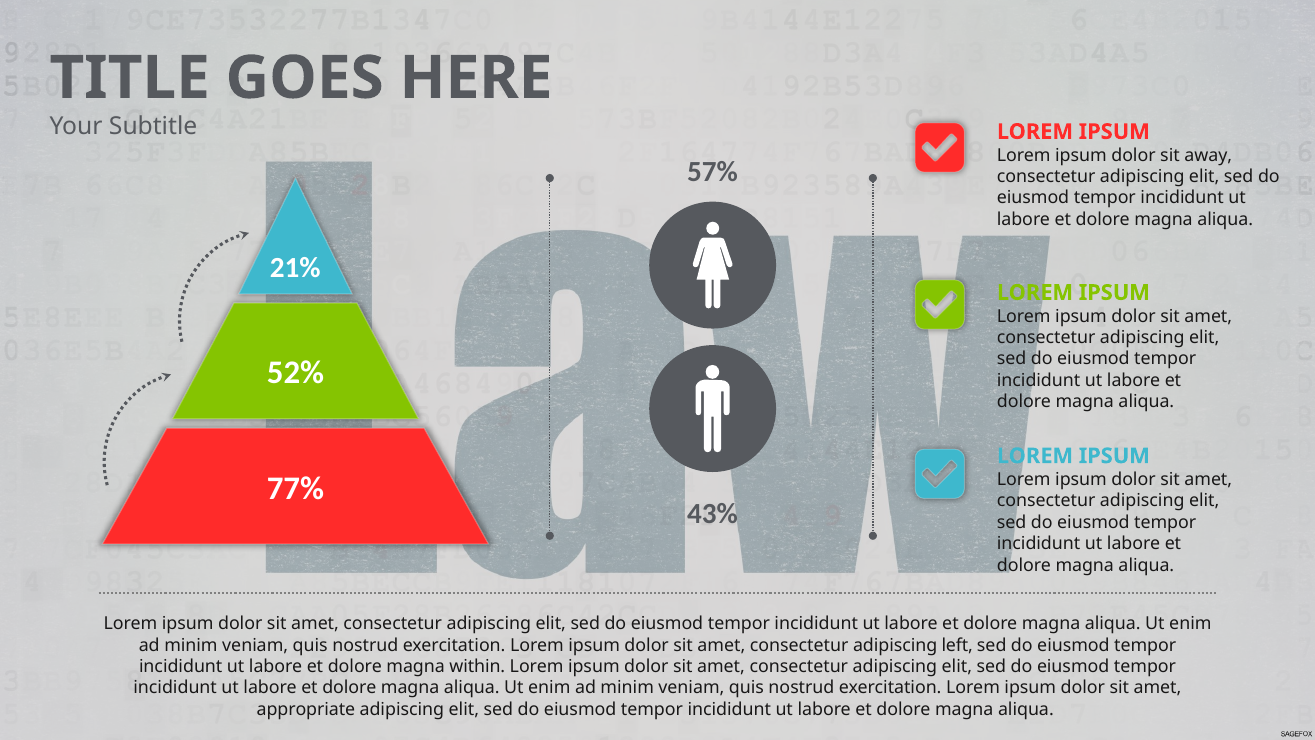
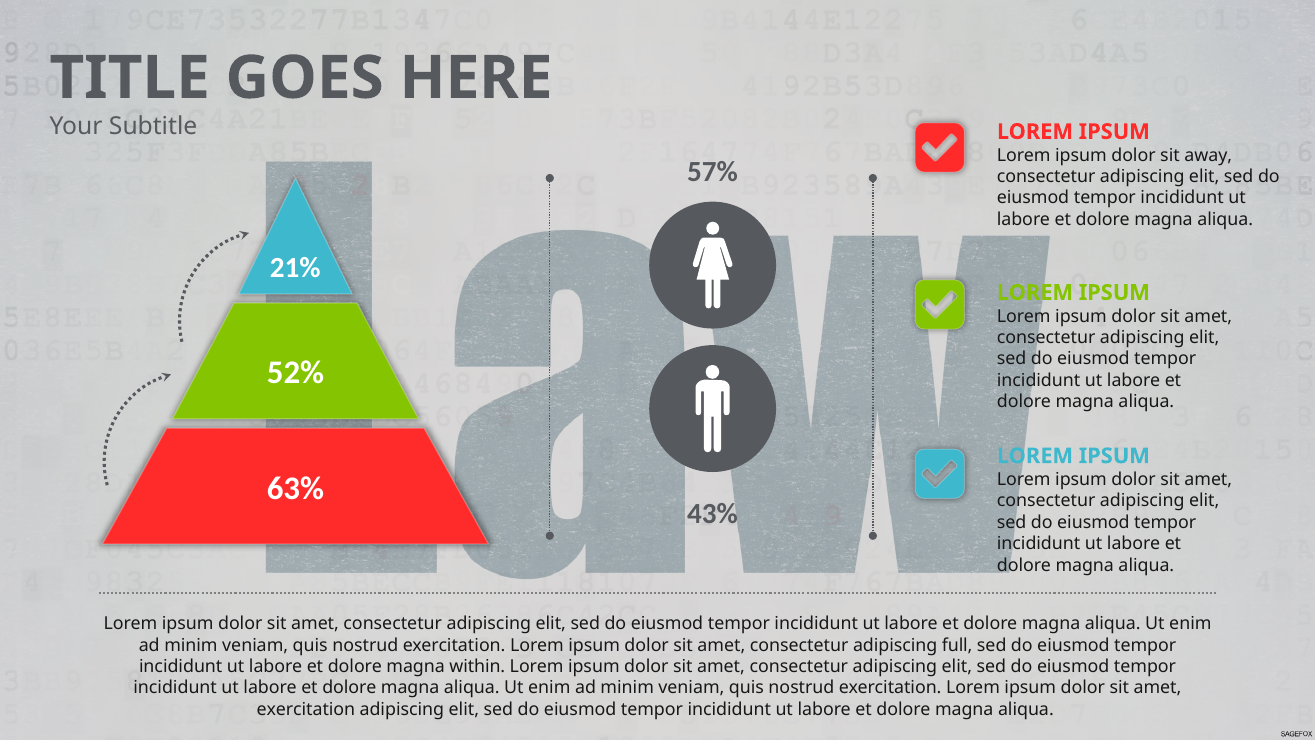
77%: 77% -> 63% (295, 489)
left: left -> full (957, 645)
appropriate: appropriate -> exercitation (306, 709)
